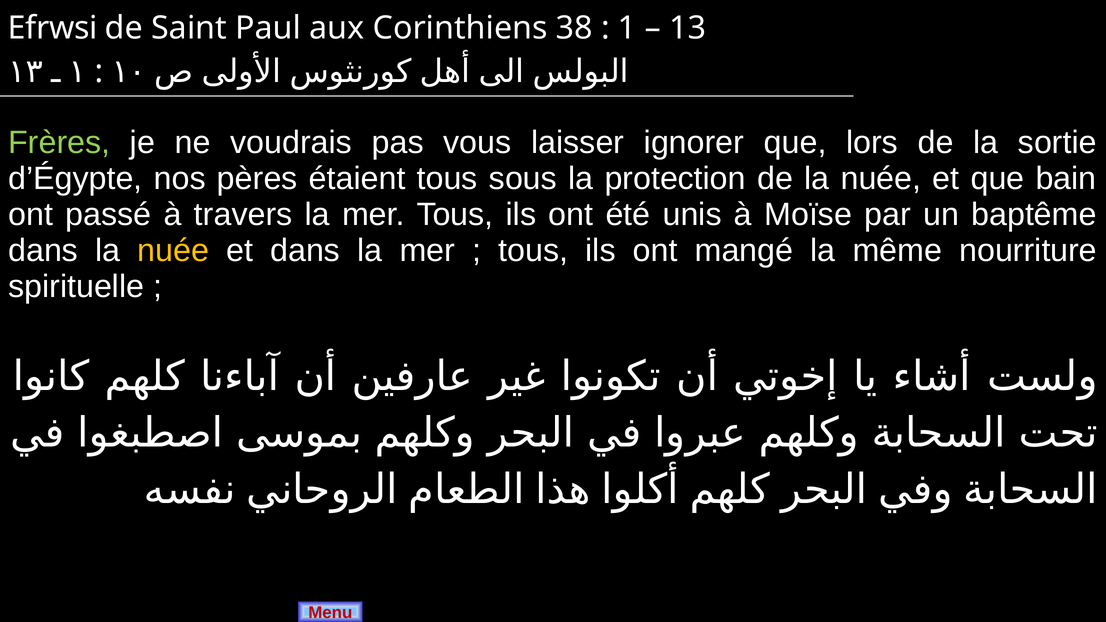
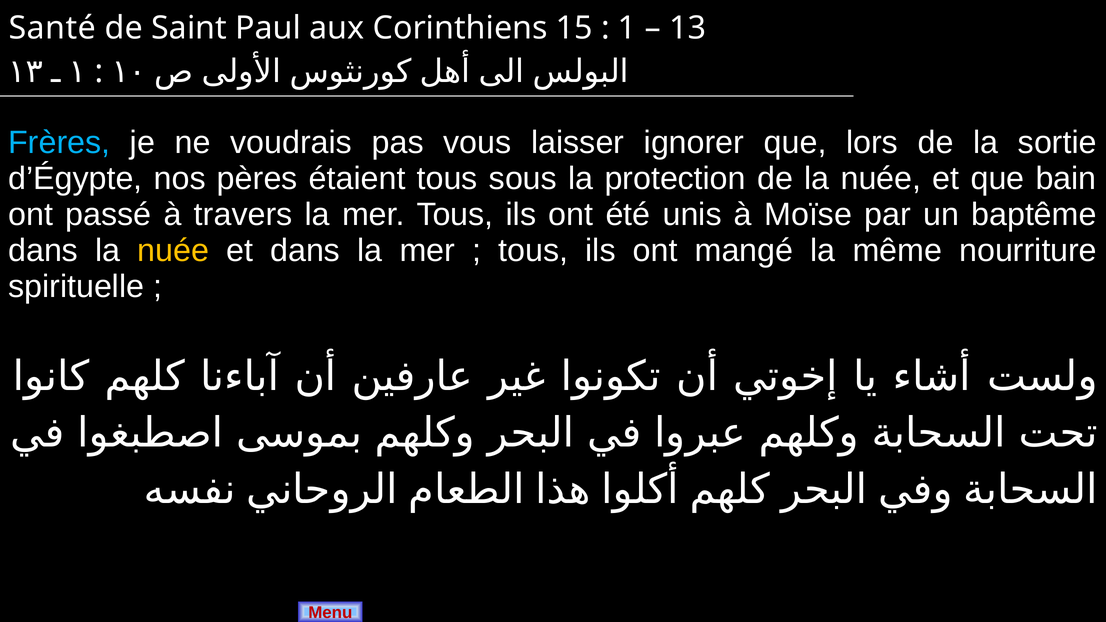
Efrwsi: Efrwsi -> Santé (52, 28)
38: 38 -> 15 (574, 28)
Frères colour: light green -> light blue (59, 143)
